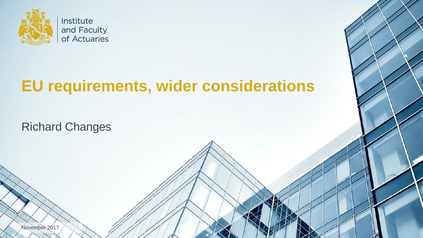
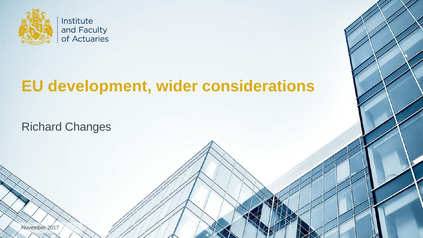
requirements: requirements -> development (100, 86)
